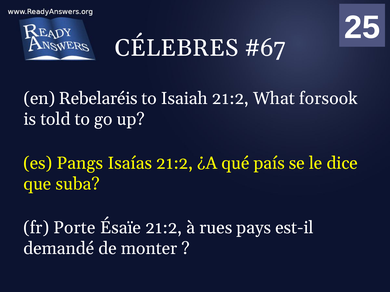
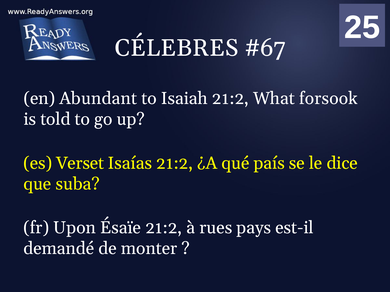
Rebelaréis: Rebelaréis -> Abundant (98, 99)
Pangs: Pangs -> Verset (80, 163)
Porte: Porte -> Upon (75, 228)
